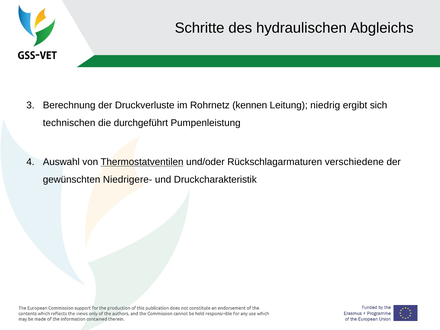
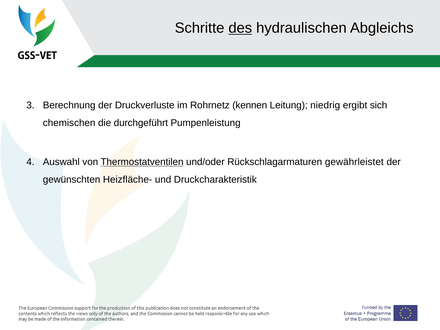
des underline: none -> present (240, 28)
technischen: technischen -> chemischen (69, 123)
verschiedene: verschiedene -> gewährleistet (354, 162)
Niedrigere-: Niedrigere- -> Heizfläche- (128, 180)
